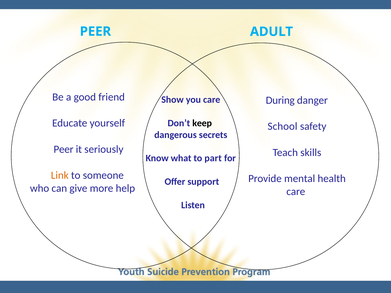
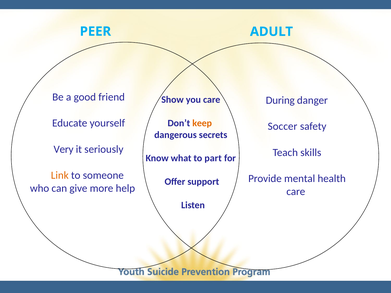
keep colour: black -> orange (202, 123)
School: School -> Soccer (282, 127)
Peer: Peer -> Very (64, 149)
